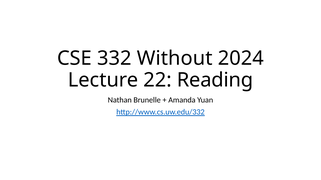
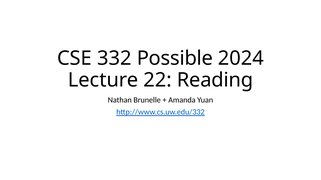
Without: Without -> Possible (175, 59)
